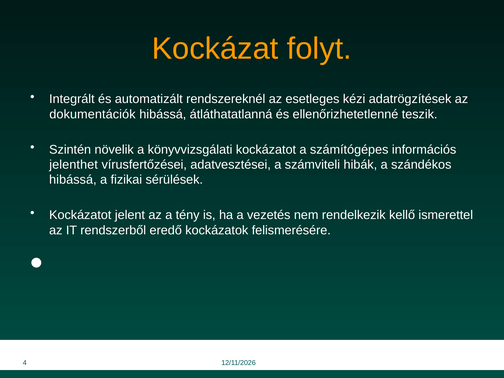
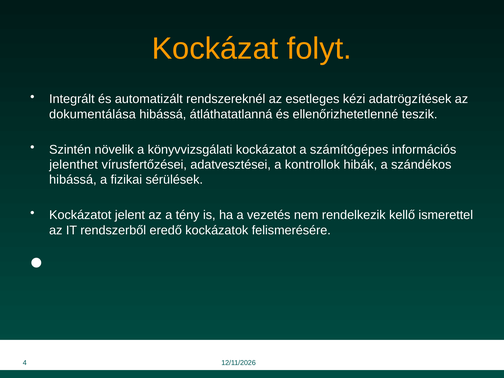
dokumentációk: dokumentációk -> dokumentálása (92, 114)
számviteli: számviteli -> kontrollok (312, 165)
